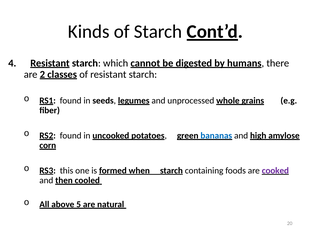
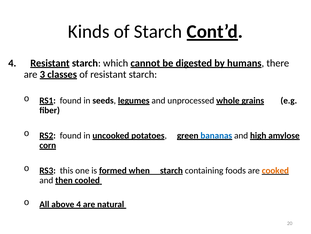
2: 2 -> 3 (42, 74)
cooked colour: purple -> orange (275, 170)
above 5: 5 -> 4 (79, 204)
